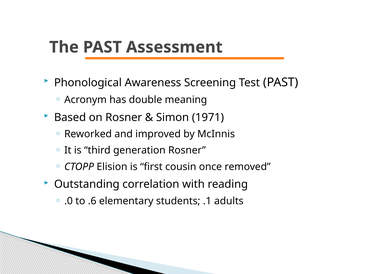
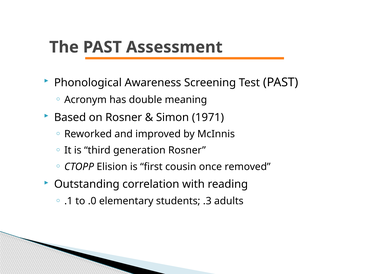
.0: .0 -> .1 (69, 201)
.6: .6 -> .0 (92, 201)
.1: .1 -> .3 (207, 201)
